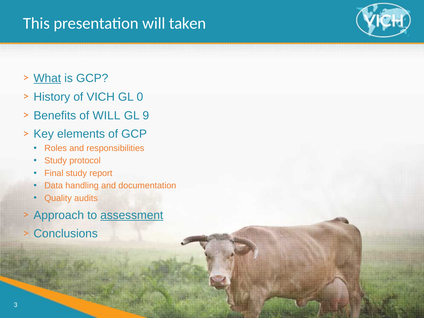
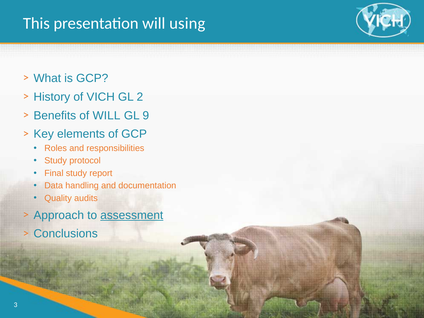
taken: taken -> using (187, 23)
What underline: present -> none (47, 78)
0: 0 -> 2 (140, 97)
